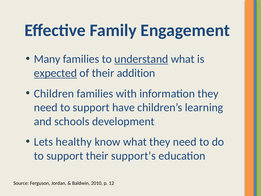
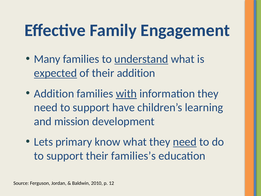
Children: Children -> Addition (54, 93)
with underline: none -> present (126, 93)
schools: schools -> mission (72, 121)
healthy: healthy -> primary (74, 142)
need underline: none -> present (185, 142)
support’s: support’s -> families’s (133, 156)
